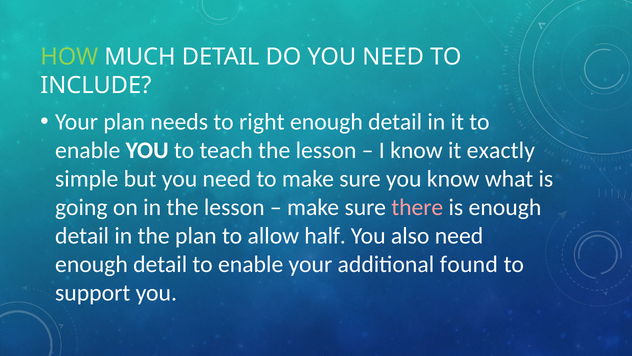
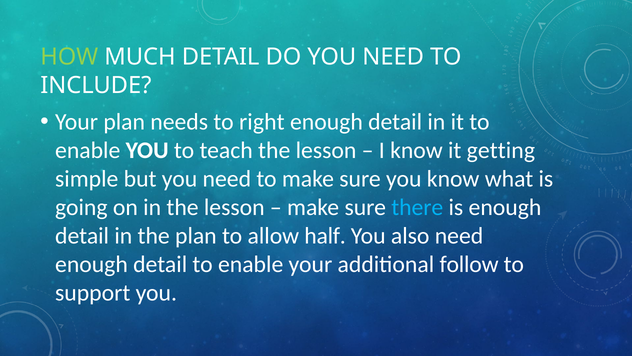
exactly: exactly -> getting (501, 150)
there colour: pink -> light blue (417, 207)
found: found -> follow (469, 264)
